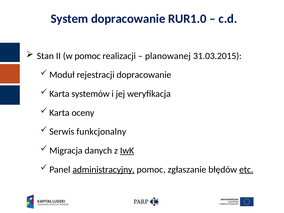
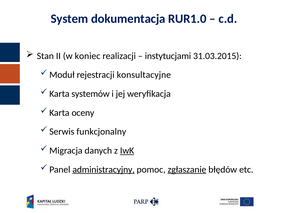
System dopracowanie: dopracowanie -> dokumentacja (128, 19)
w pomoc: pomoc -> koniec (88, 56)
planowanej: planowanej -> instytucjami (168, 56)
rejestracji dopracowanie: dopracowanie -> konsultacyjne (144, 75)
zgłaszanie underline: none -> present (187, 169)
etc underline: present -> none (246, 169)
